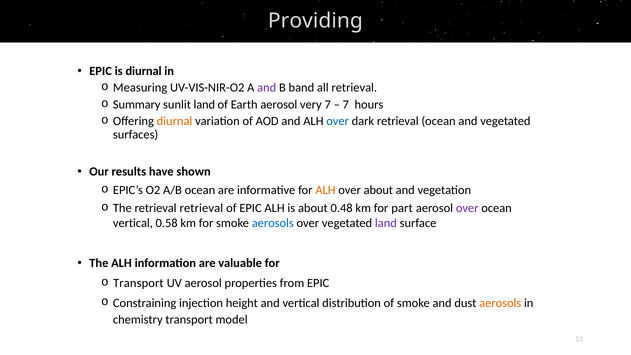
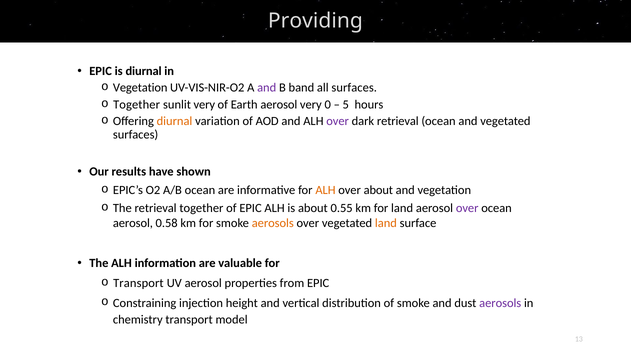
Measuring: Measuring -> Vegetation (140, 88)
all retrieval: retrieval -> surfaces (354, 88)
Summary: Summary -> Together (137, 105)
sunlit land: land -> very (204, 105)
very 7: 7 -> 0 (328, 105)
7: 7 -> 5 (346, 105)
over colour: blue -> purple (338, 121)
retrieval retrieval: retrieval -> together (201, 208)
0.48: 0.48 -> 0.55 (342, 208)
for part: part -> land (402, 208)
vertical: vertical -> aerosol (133, 223)
aerosols colour: blue -> orange (273, 223)
land colour: purple -> orange (386, 223)
aerosols colour: orange -> purple (500, 303)
